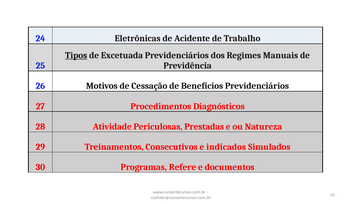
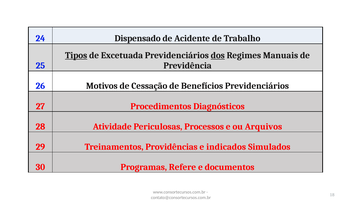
Eletrônicas: Eletrônicas -> Dispensado (138, 38)
dos underline: none -> present (218, 55)
Prestadas: Prestadas -> Processos (204, 126)
Natureza: Natureza -> Arquivos (263, 126)
Consecutivos: Consecutivos -> Providências (172, 147)
